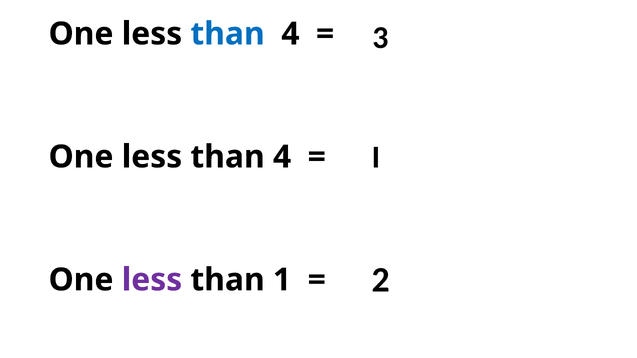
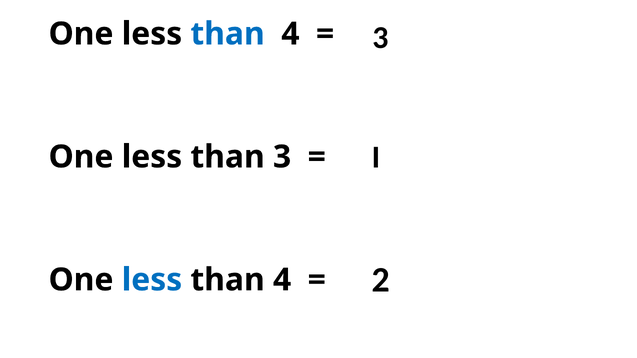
4: 4 -> 3 (282, 157)
less colour: purple -> blue (152, 280)
1: 1 -> 4 (282, 280)
